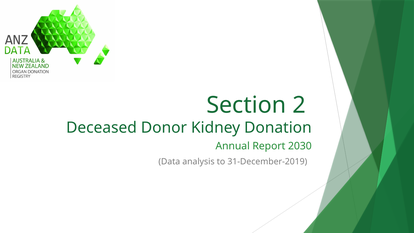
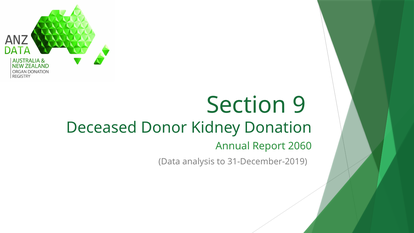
2: 2 -> 9 (299, 105)
2030: 2030 -> 2060 (300, 146)
